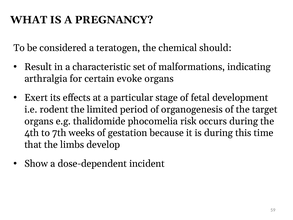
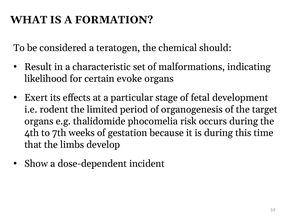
PREGNANCY: PREGNANCY -> FORMATION (114, 20)
arthralgia: arthralgia -> likelihood (46, 79)
